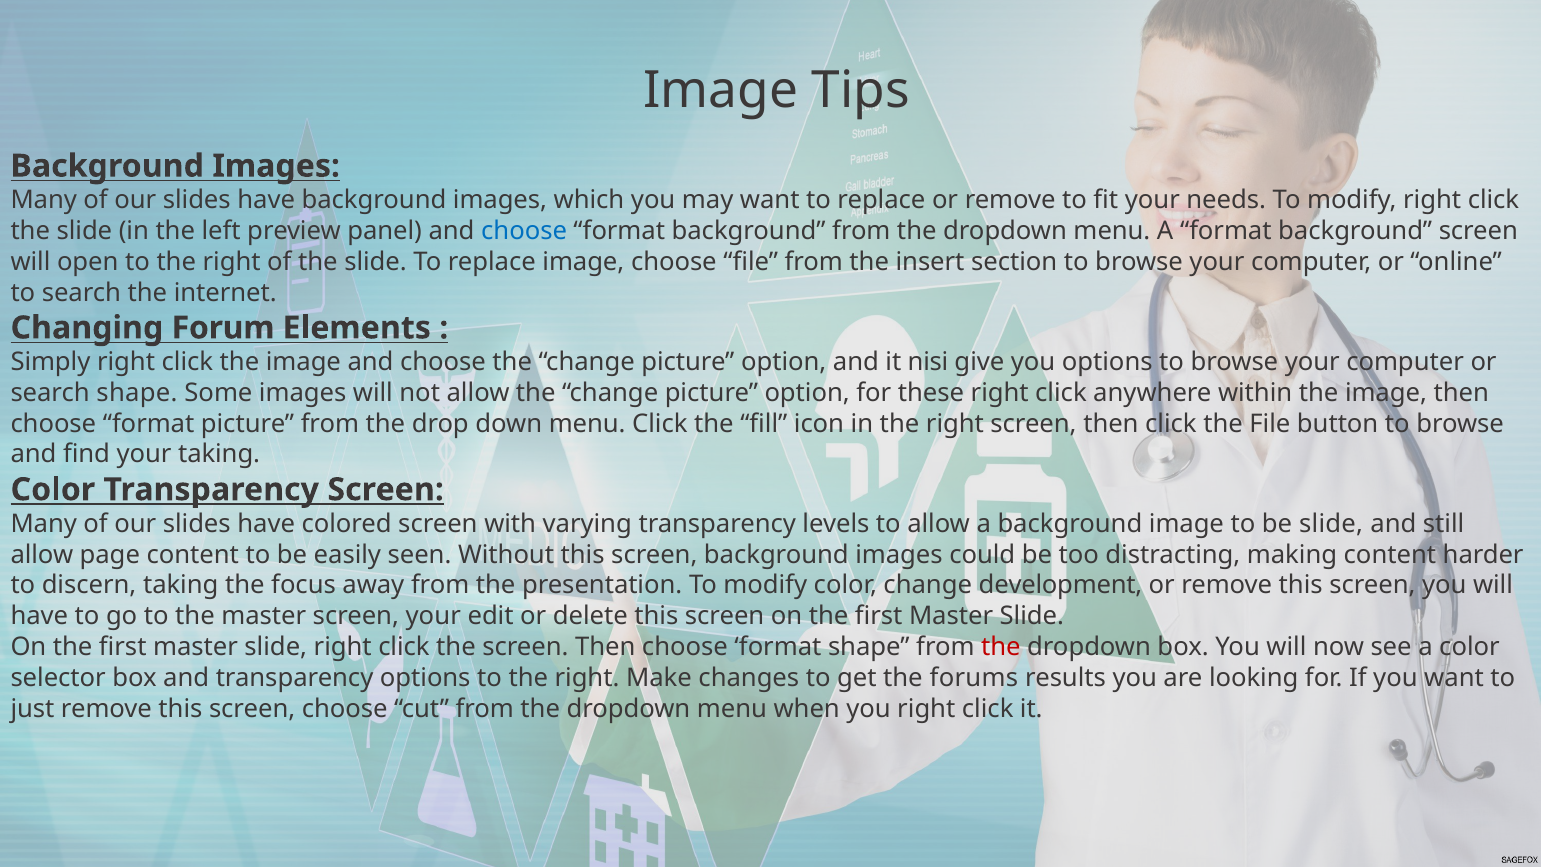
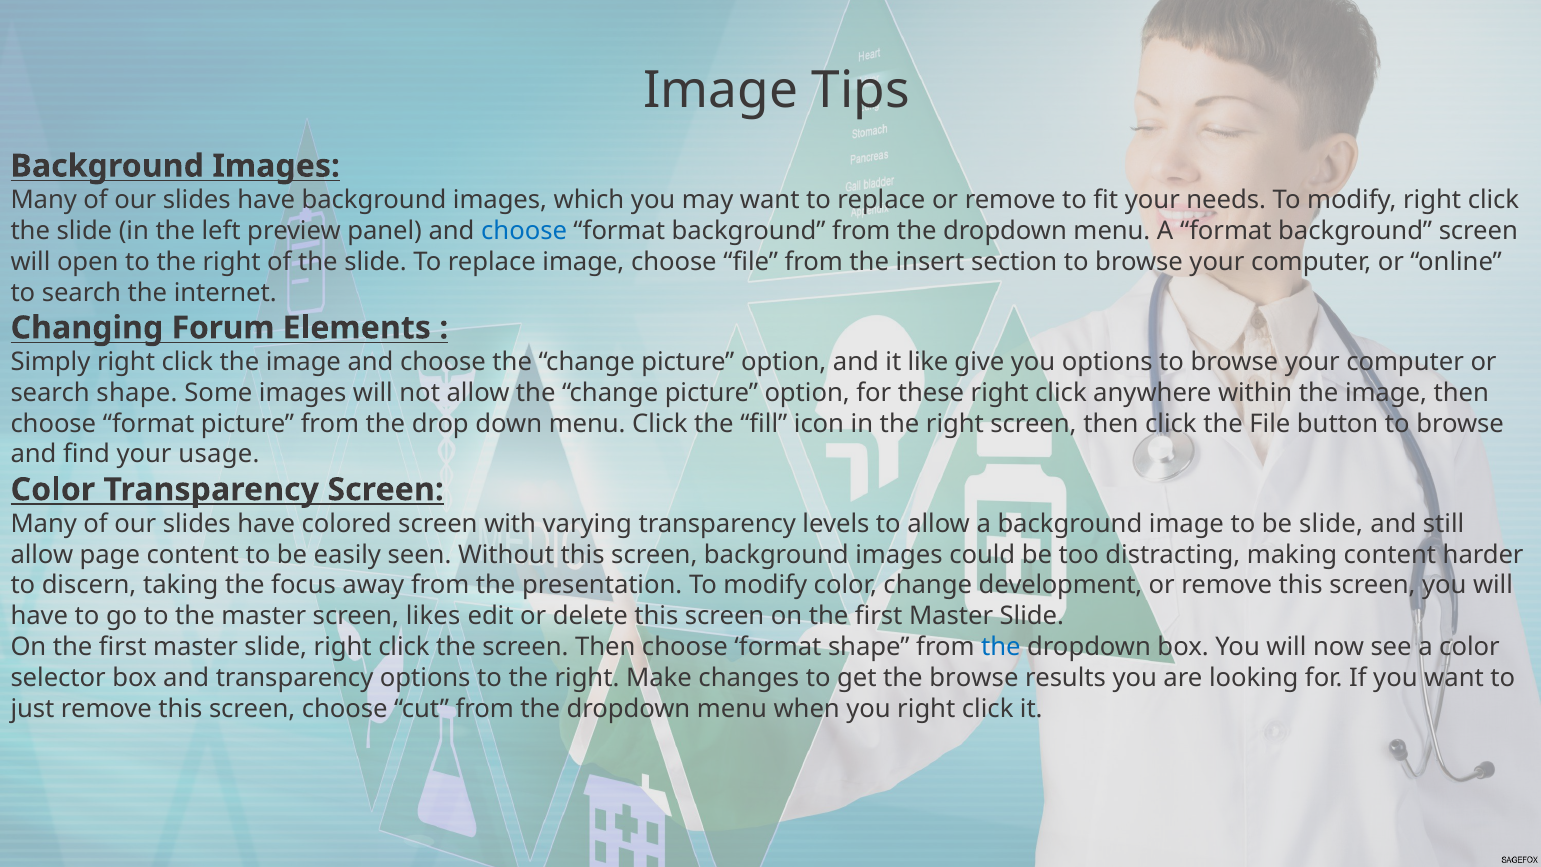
nisi: nisi -> like (928, 362)
your taking: taking -> usage (219, 454)
screen your: your -> likes (433, 616)
the colour: red -> blue (1001, 647)
the forums: forums -> browse (974, 678)
